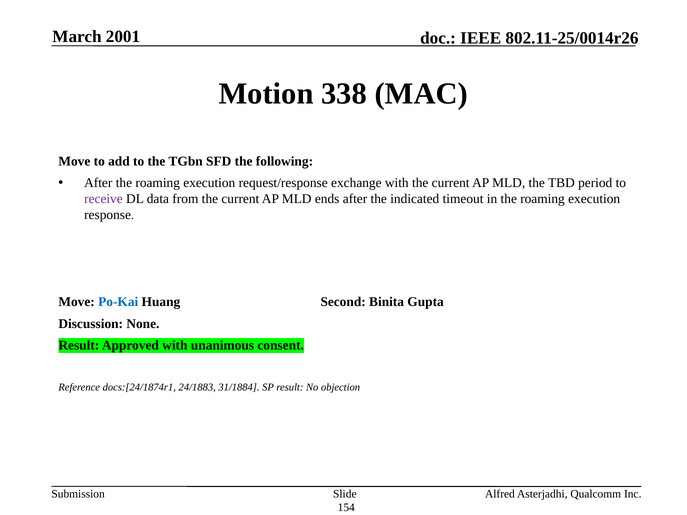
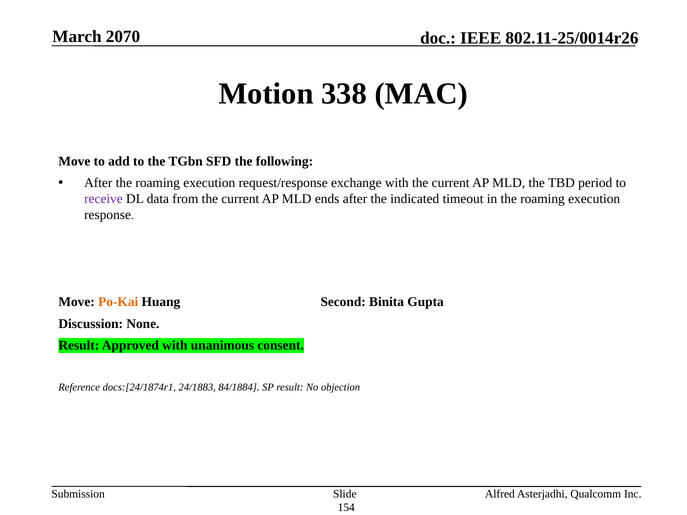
2001: 2001 -> 2070 (123, 36)
Po-Kai colour: blue -> orange (118, 302)
31/1884: 31/1884 -> 84/1884 (239, 387)
